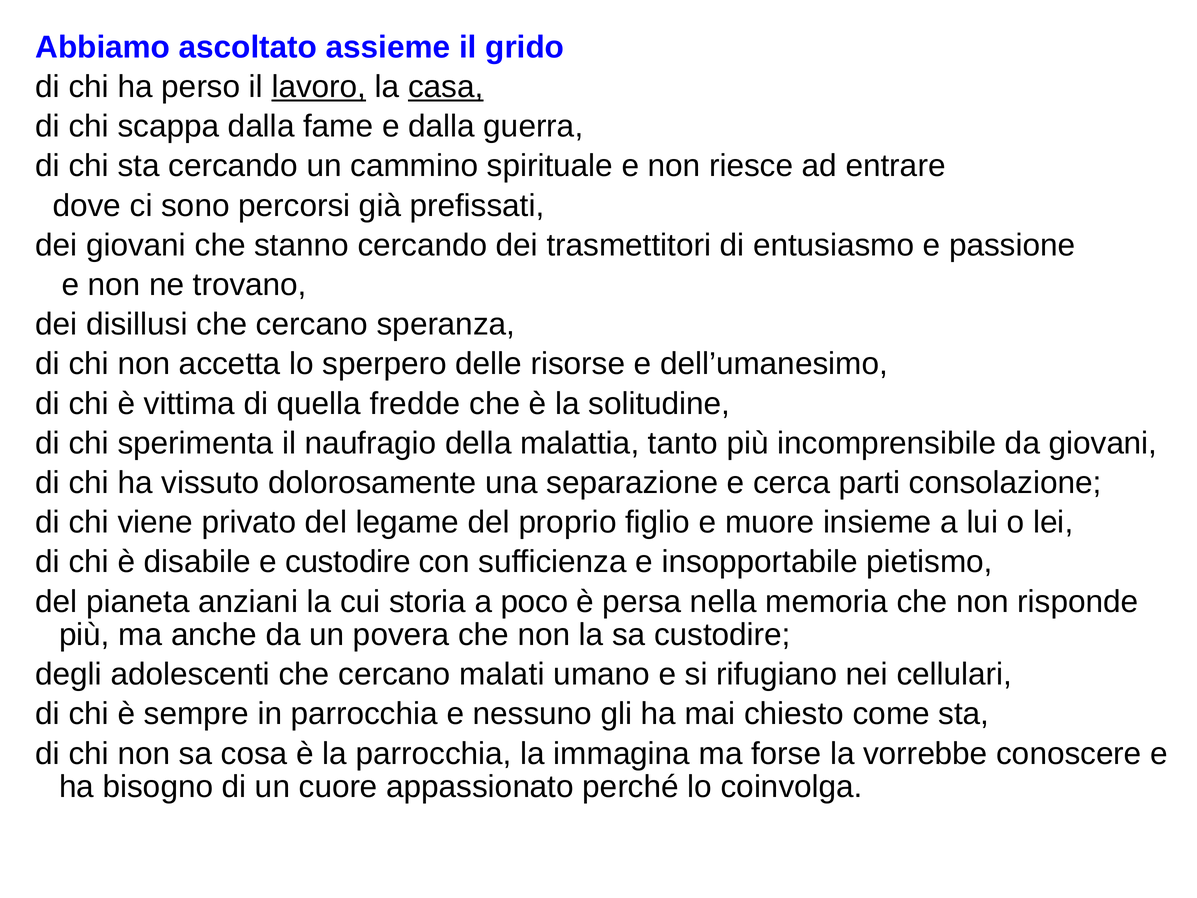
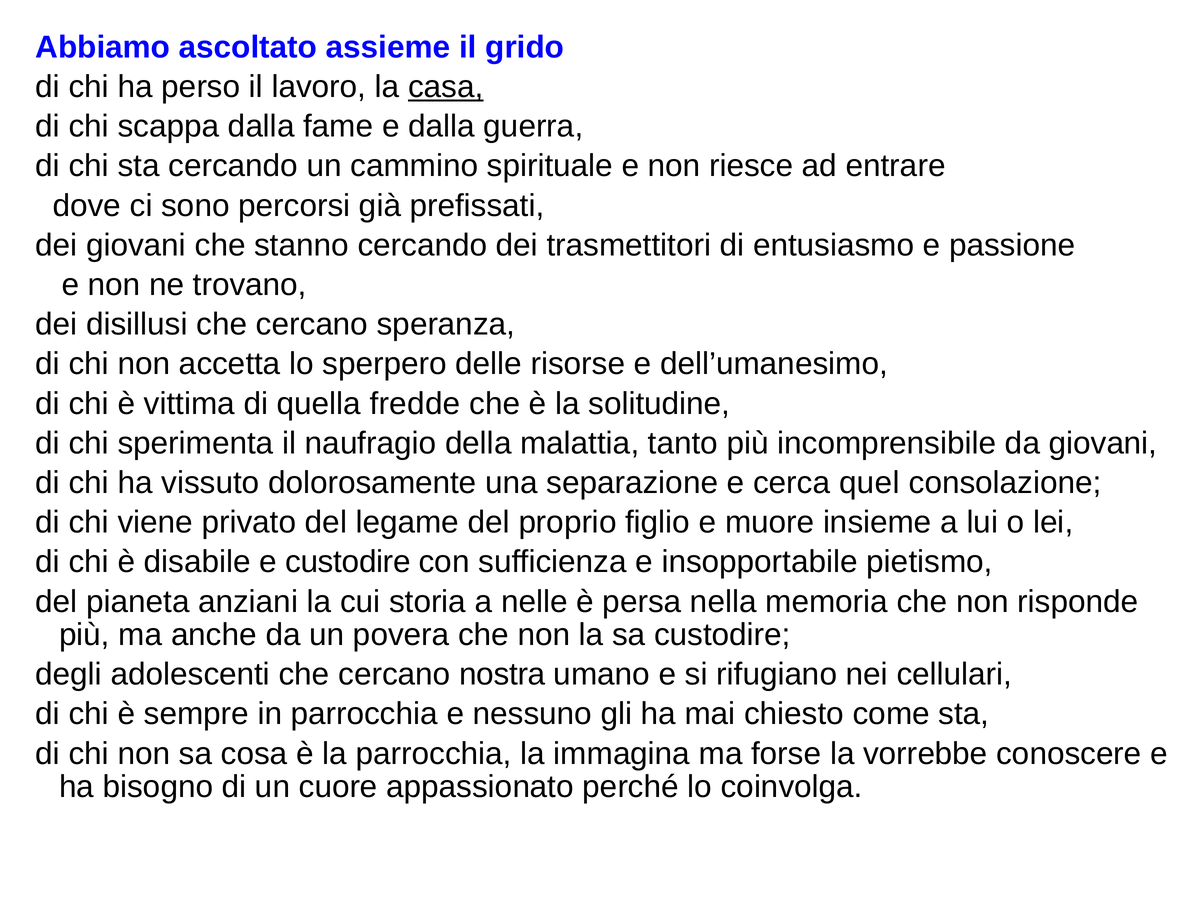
lavoro underline: present -> none (319, 87)
parti: parti -> quel (869, 483)
poco: poco -> nelle (534, 601)
malati: malati -> nostra (502, 674)
